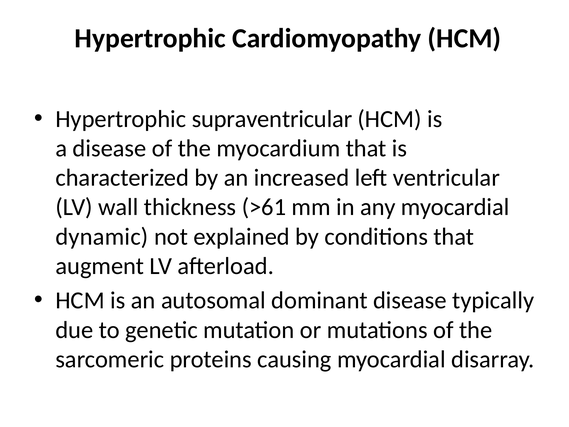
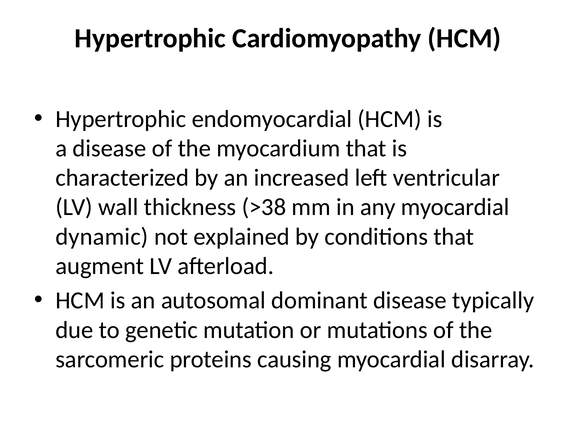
supraventricular: supraventricular -> endomyocardial (272, 119)
>61: >61 -> >38 (264, 207)
